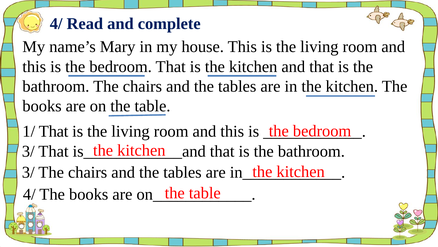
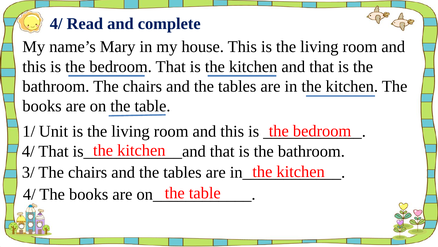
1/ That: That -> Unit (54, 131)
3/: 3/ -> 4/ (28, 151)
